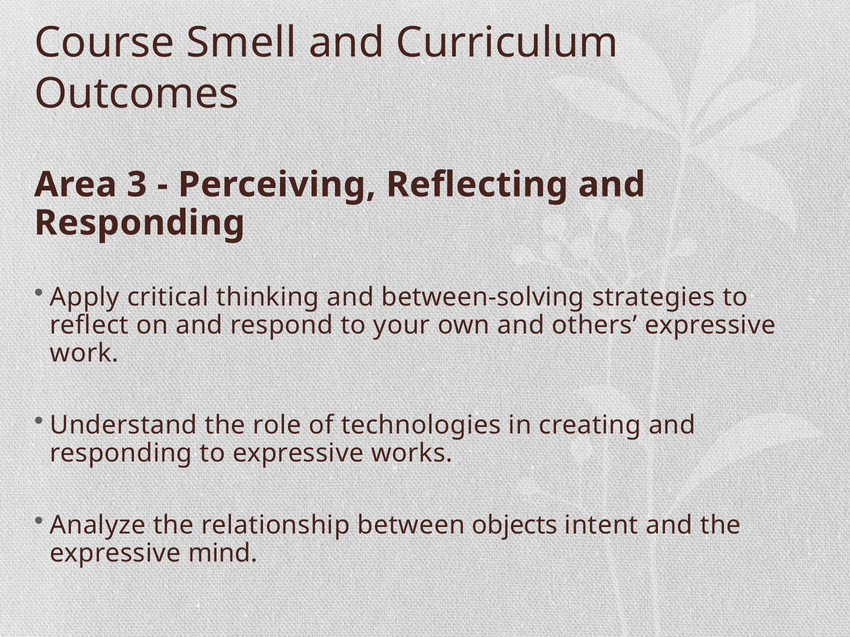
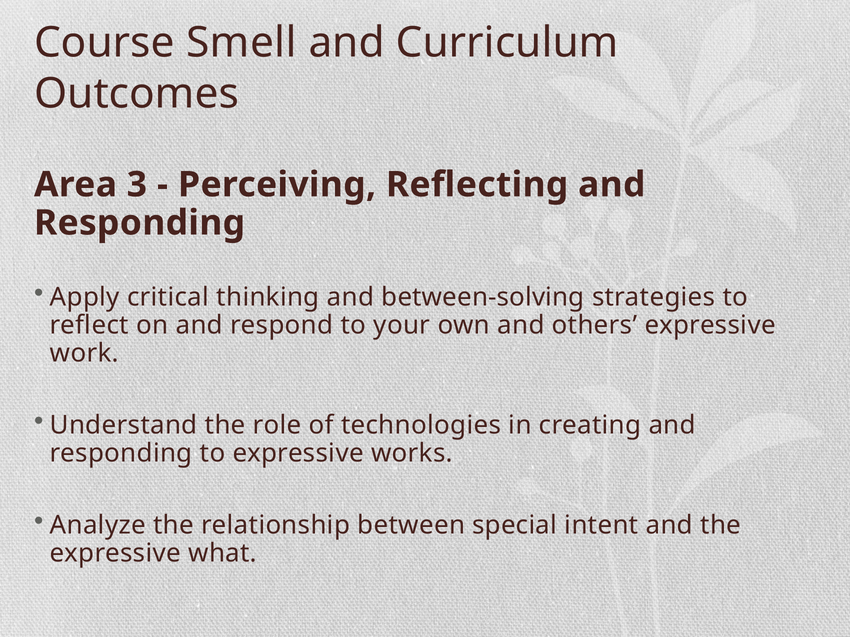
objects: objects -> special (515, 525)
mind: mind -> what (223, 553)
